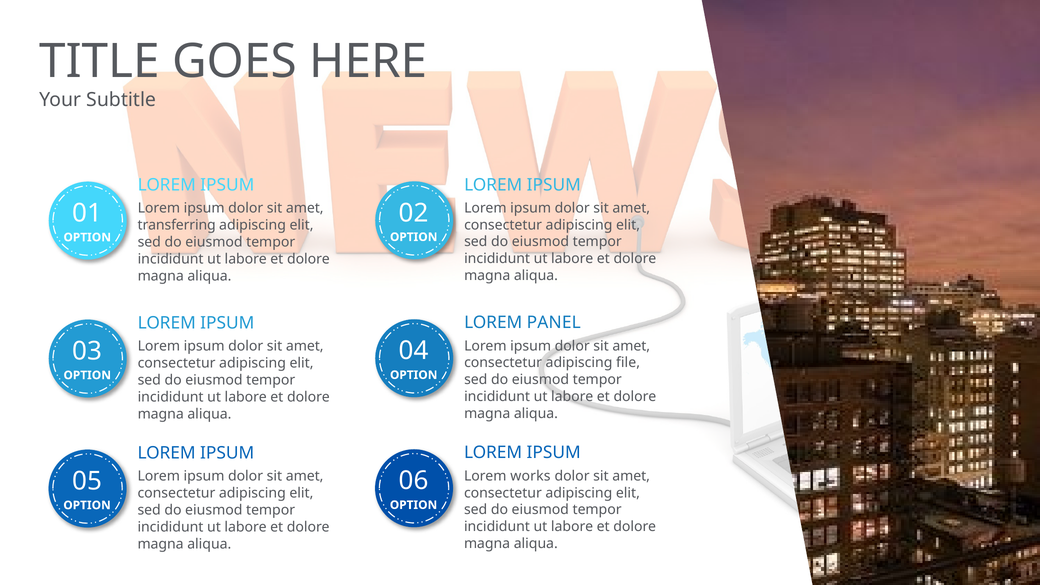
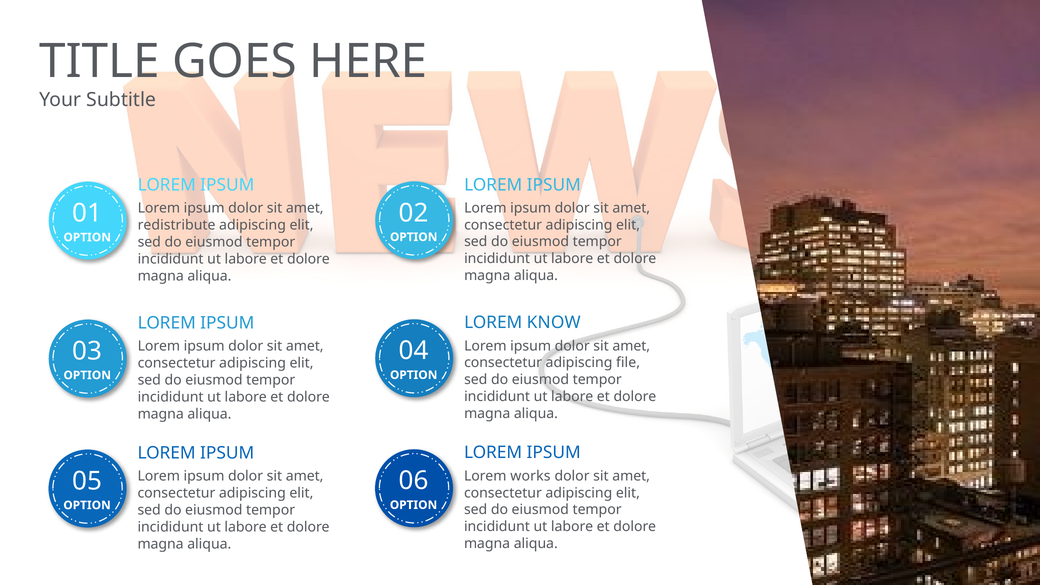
transferring: transferring -> redistribute (177, 225)
PANEL: PANEL -> KNOW (554, 323)
